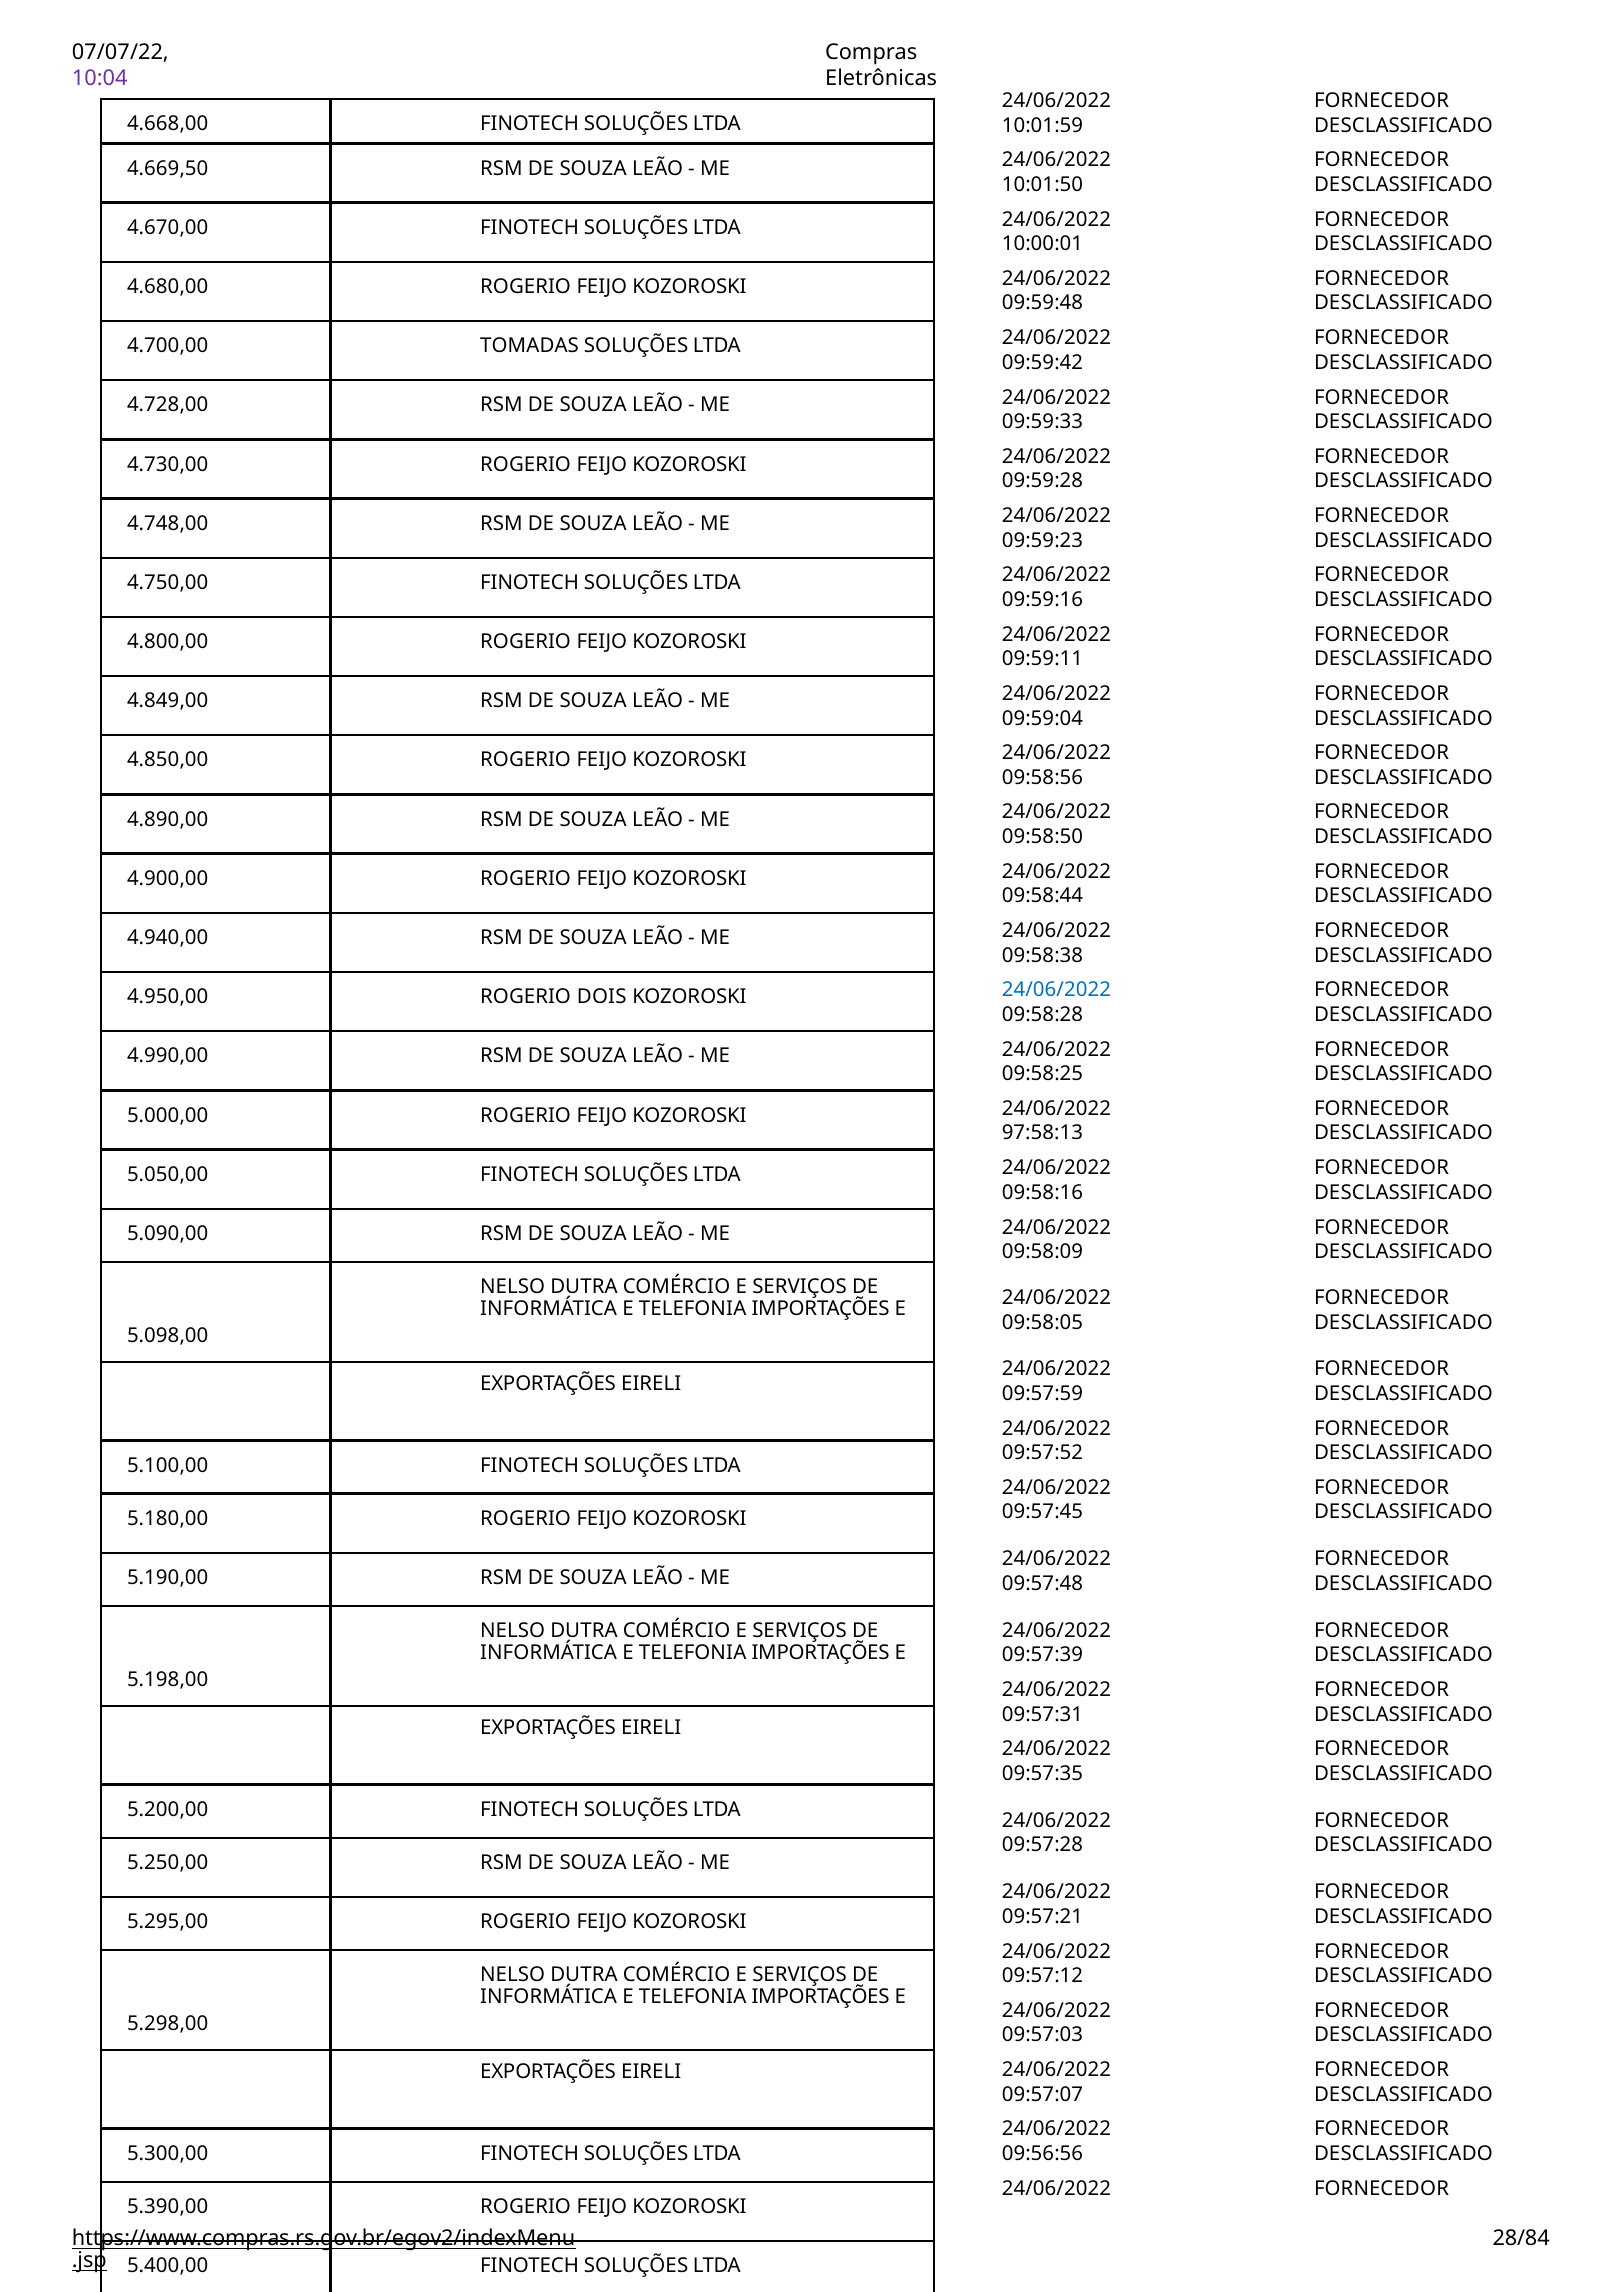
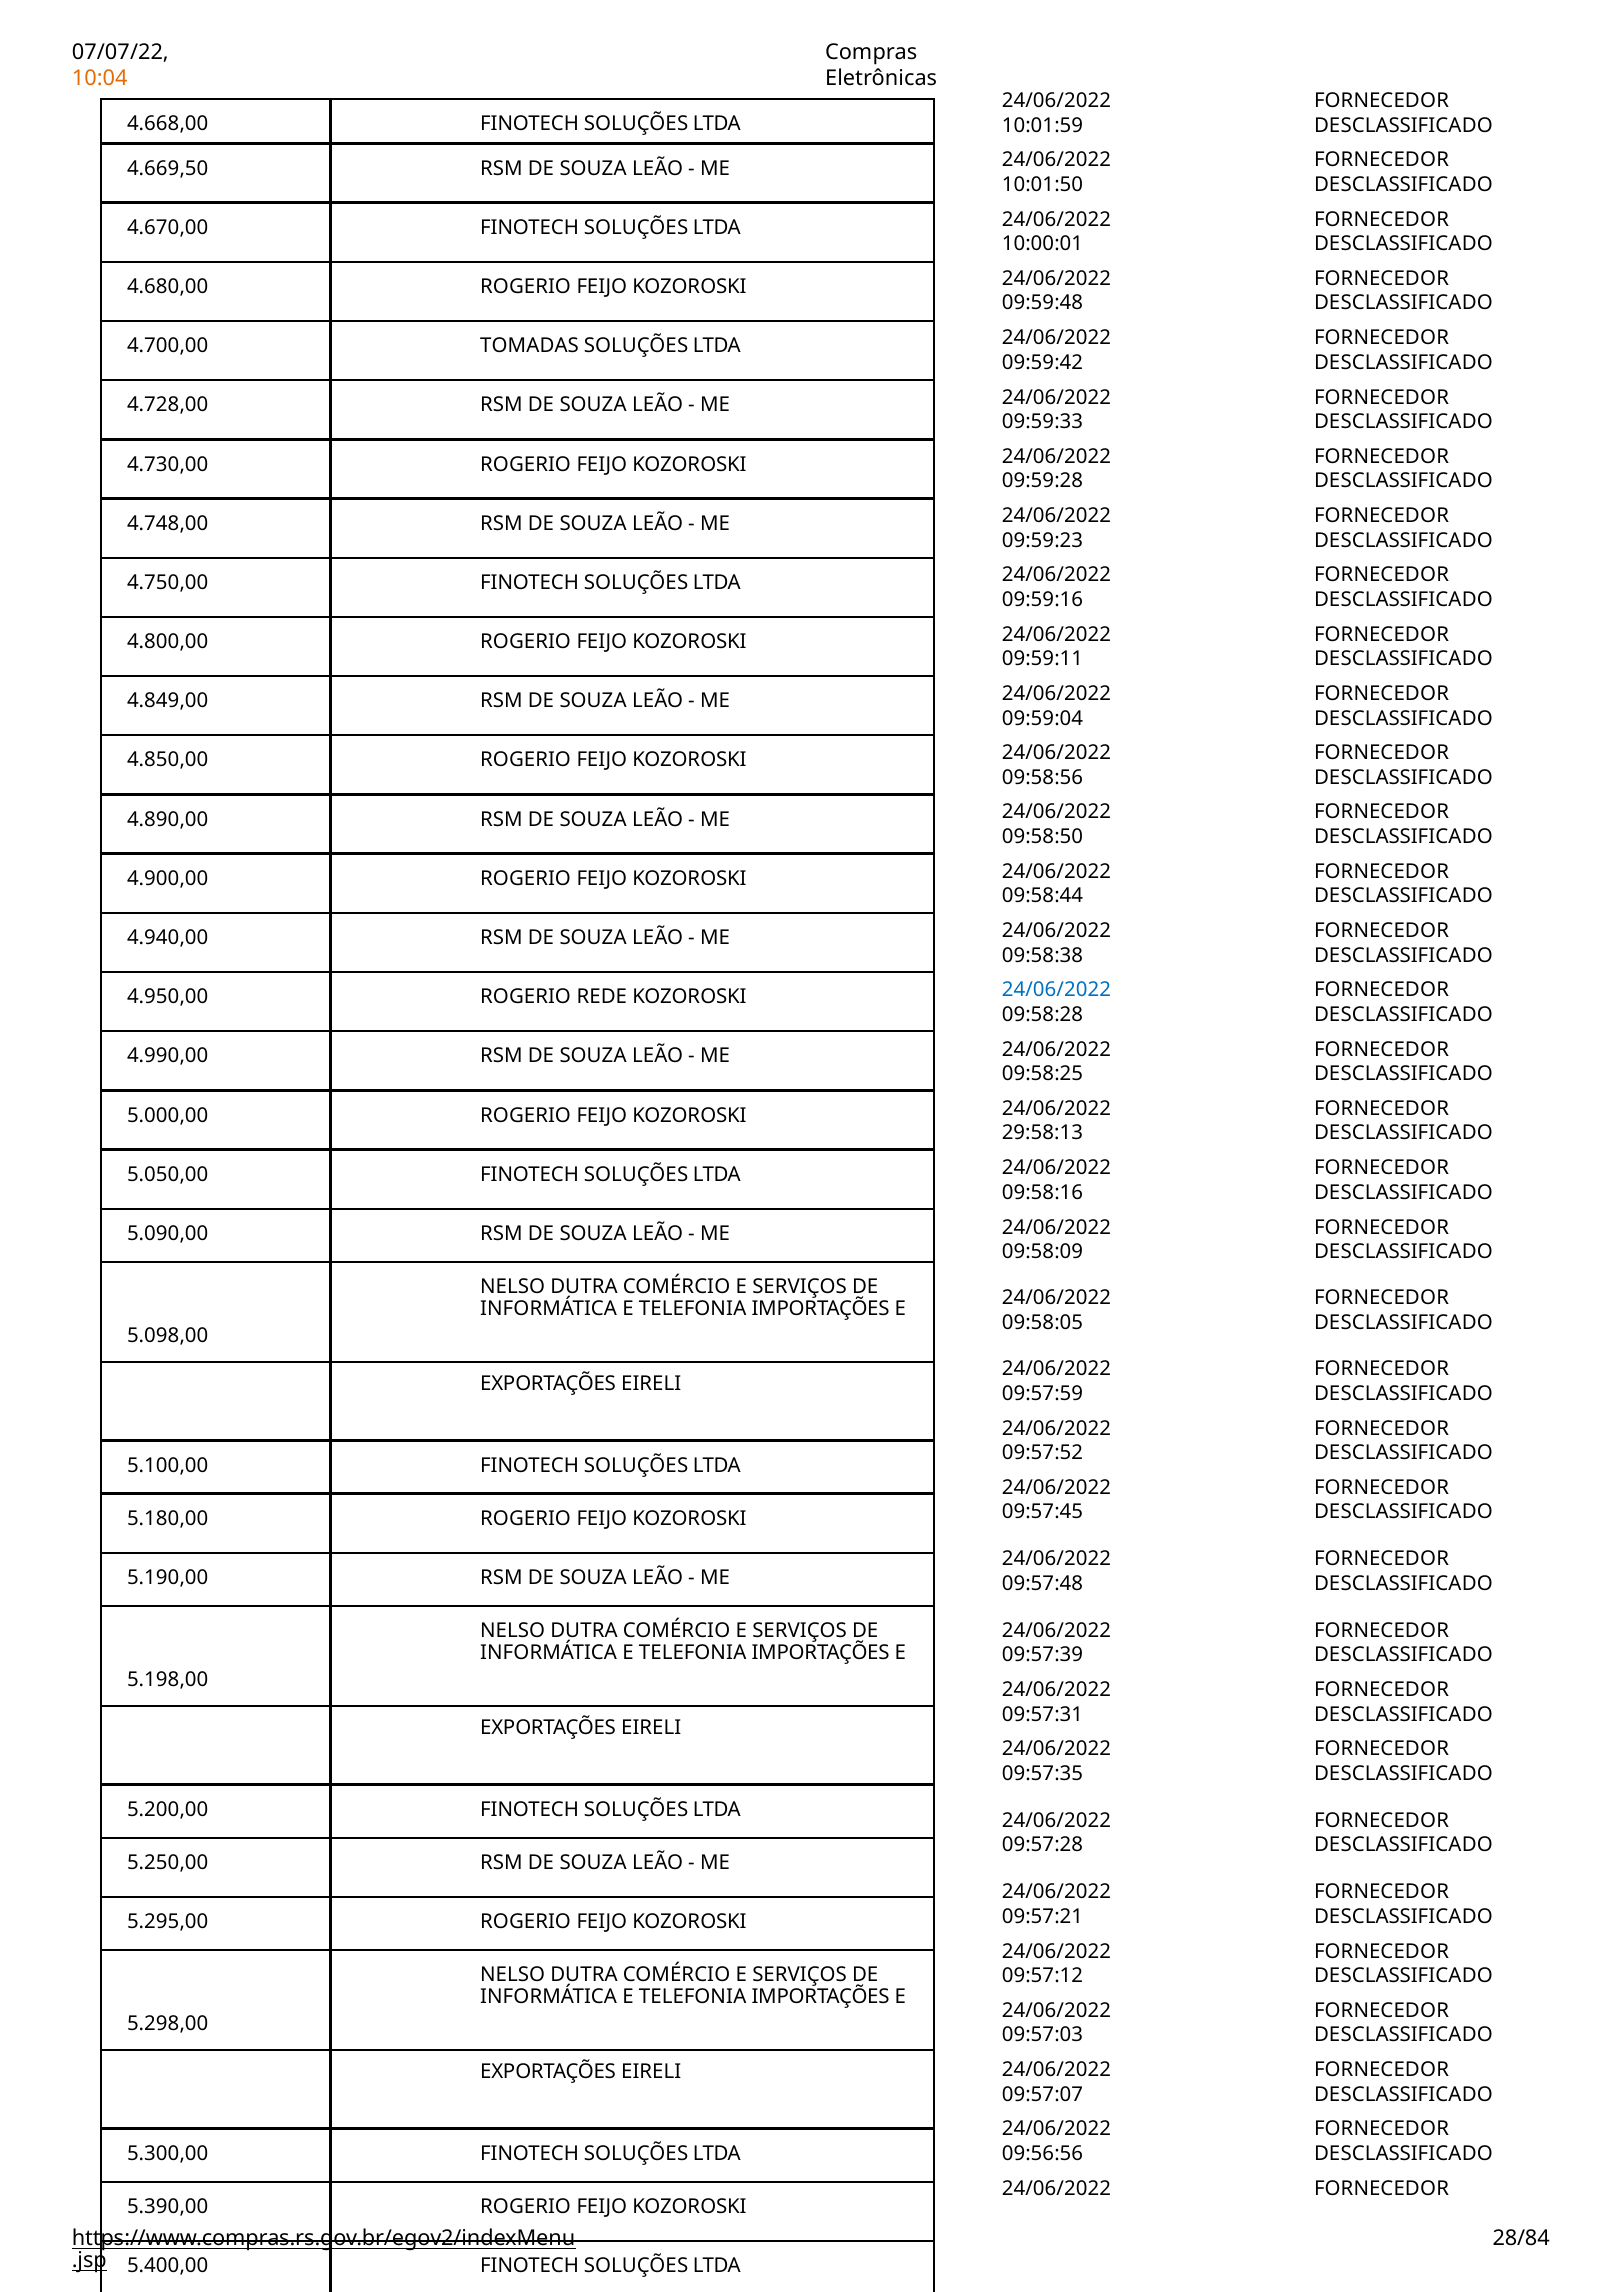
10:04 colour: purple -> orange (100, 79)
DOIS: DOIS -> REDE (602, 997)
97:58:13: 97:58:13 -> 29:58:13 (1042, 1133)
